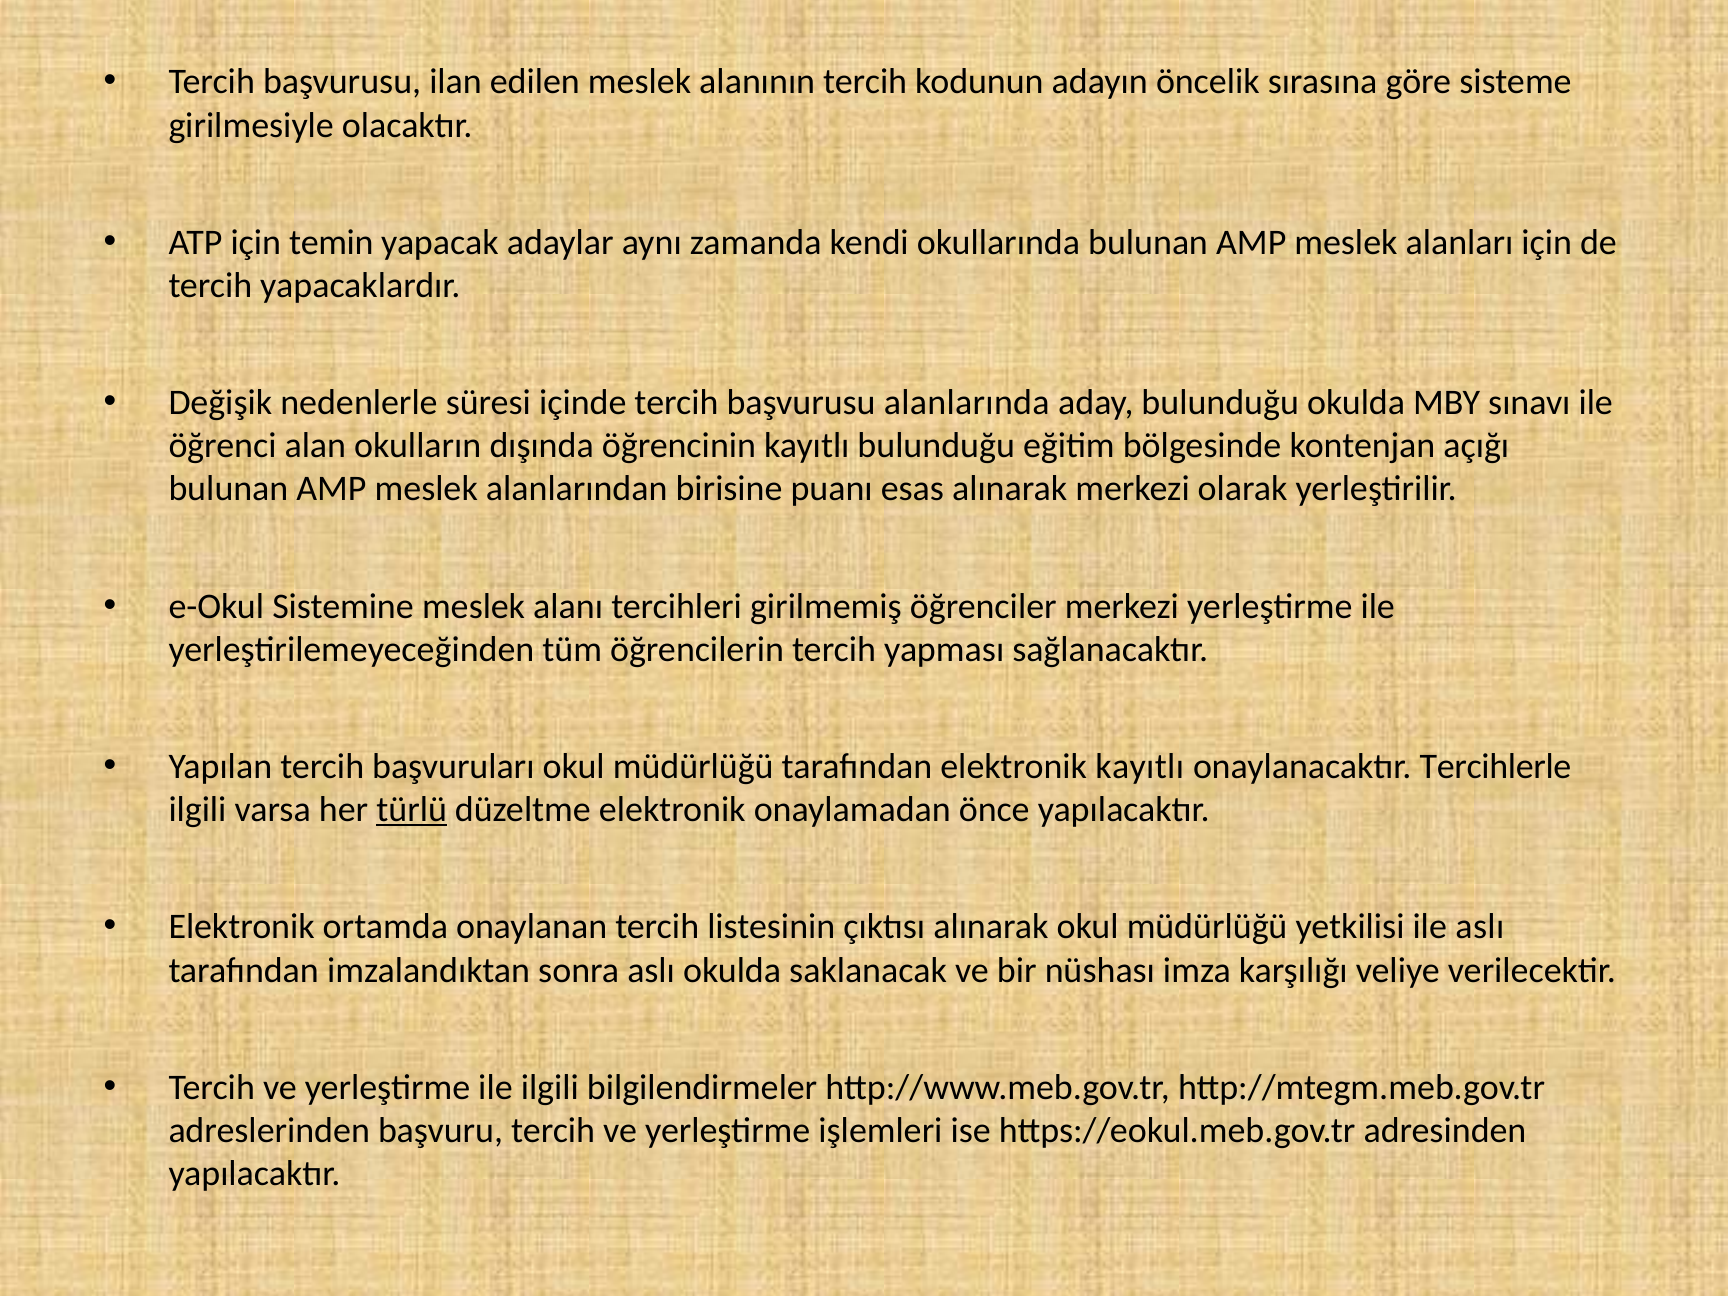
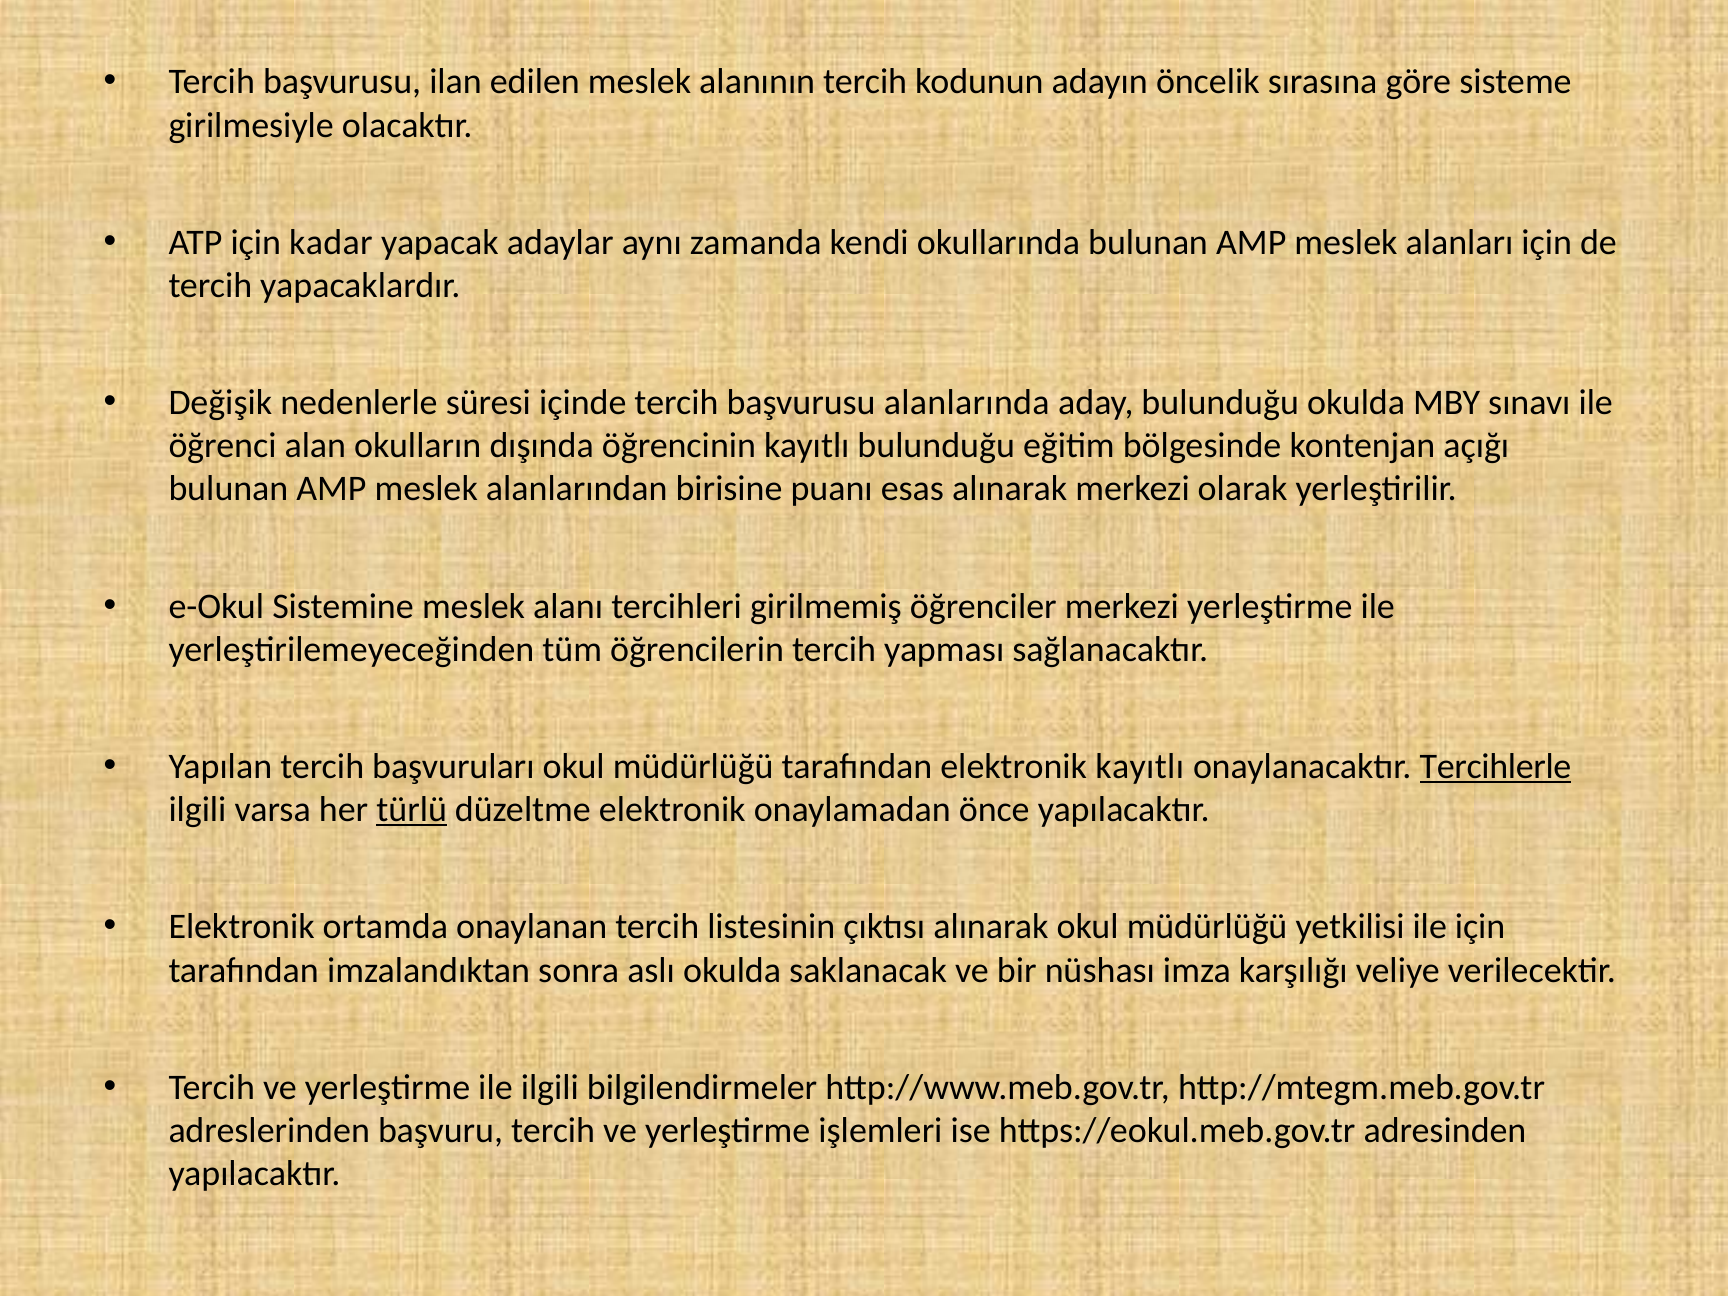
temin: temin -> kadar (331, 242)
Tercihlerle underline: none -> present (1495, 767)
ile aslı: aslı -> için (1480, 927)
